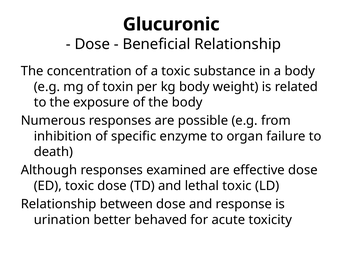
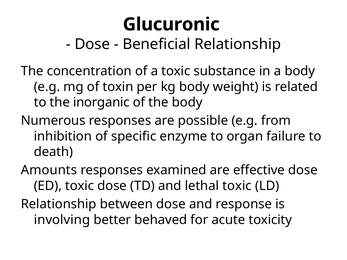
exposure: exposure -> inorganic (101, 102)
Although: Although -> Amounts (49, 170)
urination: urination -> involving (62, 220)
